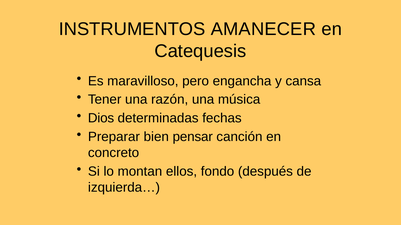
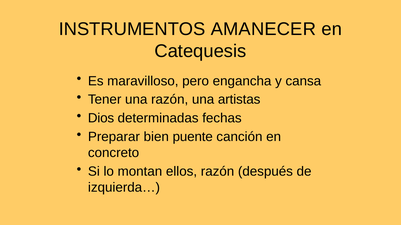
música: música -> artistas (239, 100)
pensar: pensar -> puente (193, 137)
ellos fondo: fondo -> razón (218, 172)
